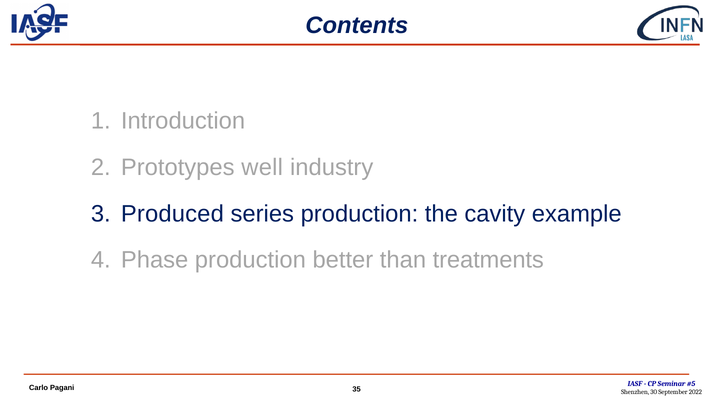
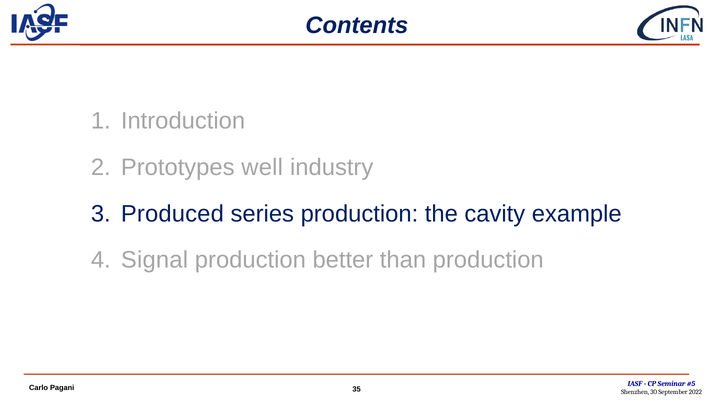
Phase: Phase -> Signal (155, 260)
than treatments: treatments -> production (488, 260)
